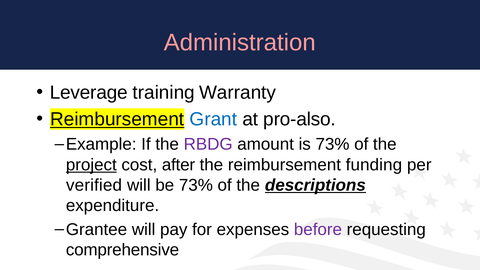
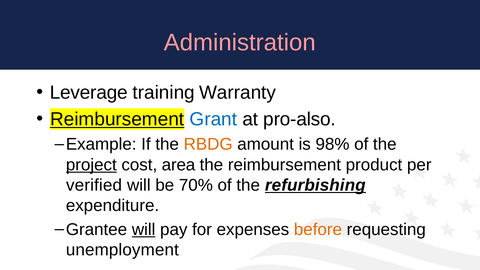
RBDG colour: purple -> orange (208, 144)
is 73%: 73% -> 98% (333, 144)
after: after -> area (178, 165)
funding: funding -> product (374, 165)
be 73%: 73% -> 70% (196, 185)
descriptions: descriptions -> refurbishing (315, 185)
will underline: none -> present (144, 230)
before colour: purple -> orange (318, 230)
comprehensive: comprehensive -> unemployment (122, 250)
